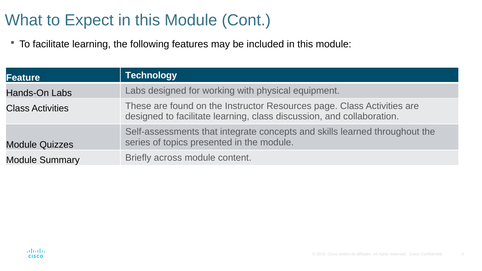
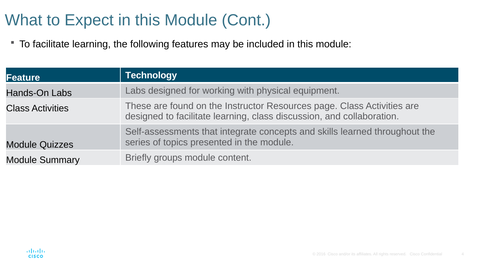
across: across -> groups (168, 158)
